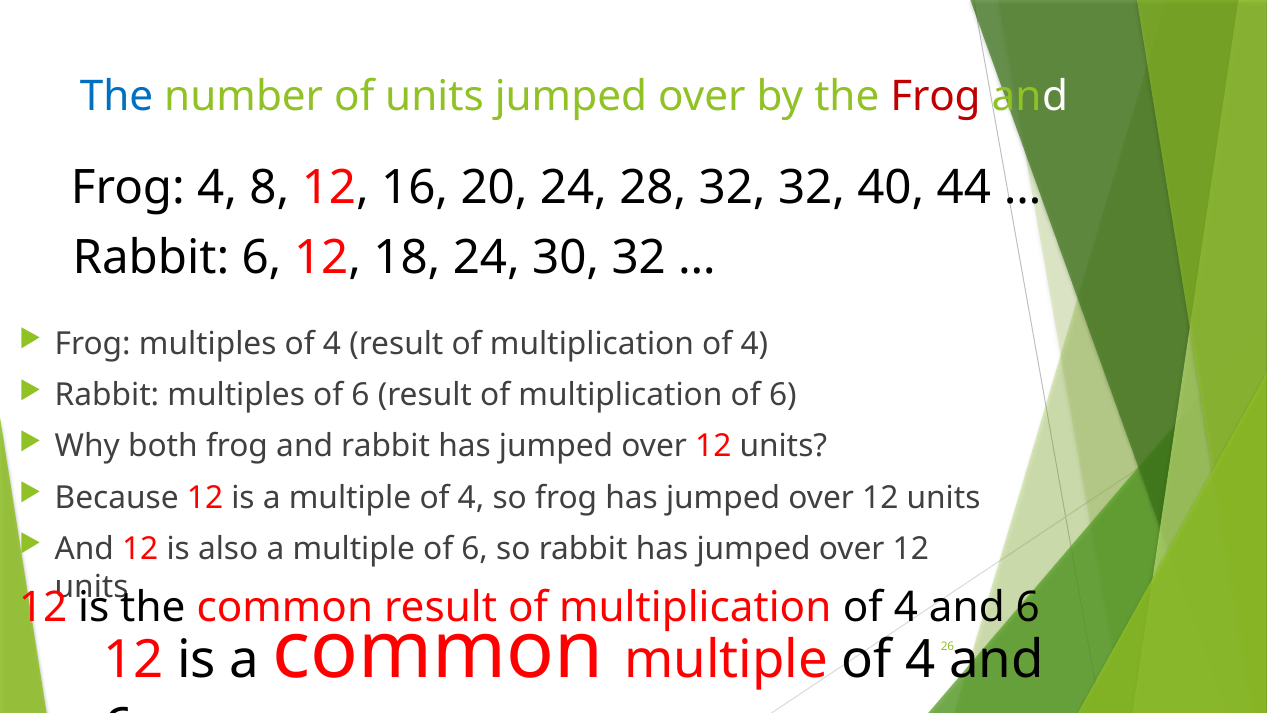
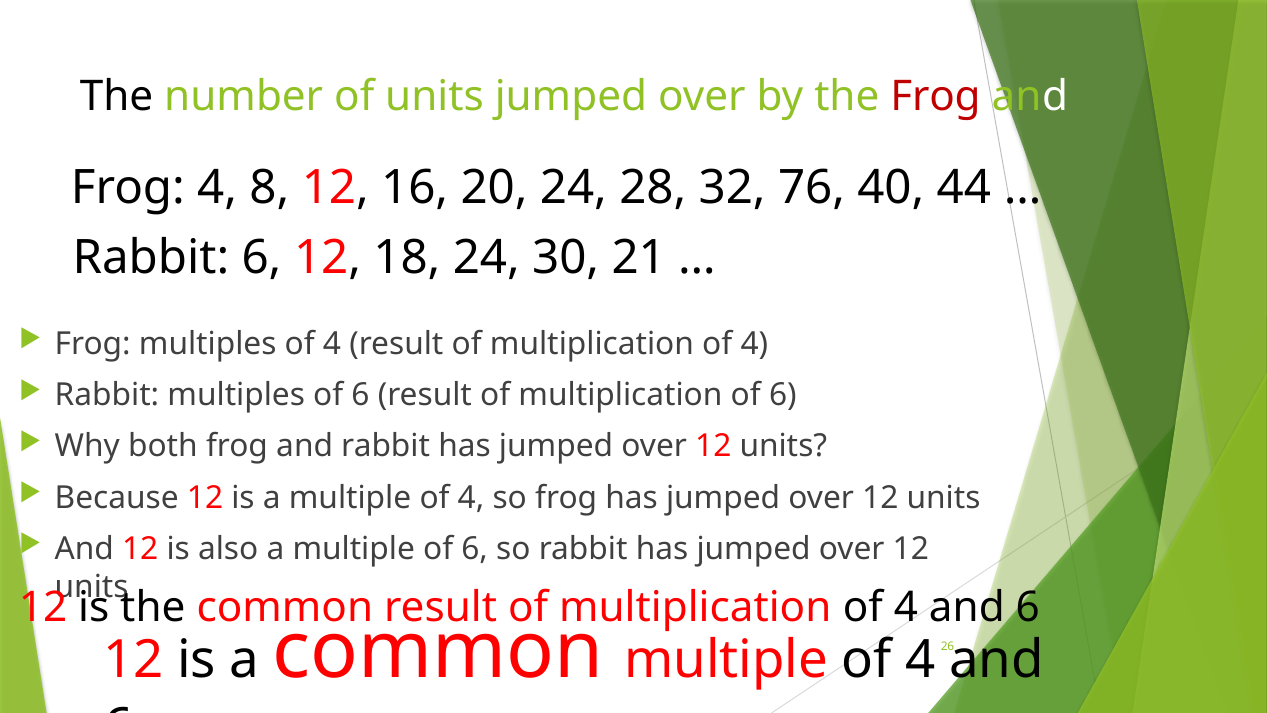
The colour: blue -> black (117, 96)
32 32: 32 -> 76 (812, 188)
30 32: 32 -> 21 (639, 258)
